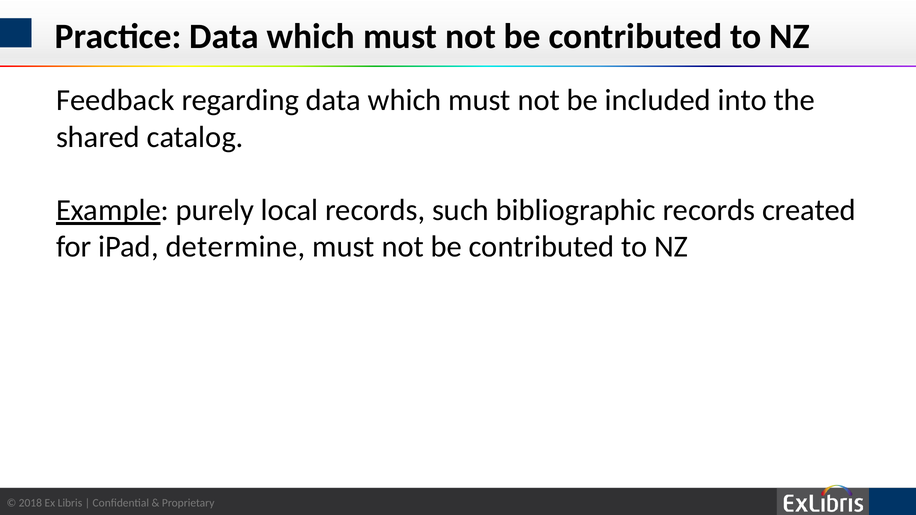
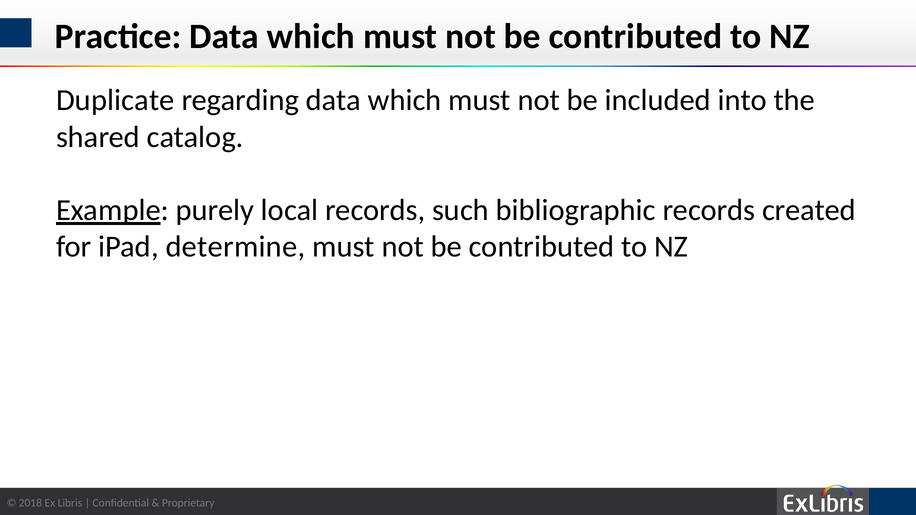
Feedback: Feedback -> Duplicate (115, 100)
